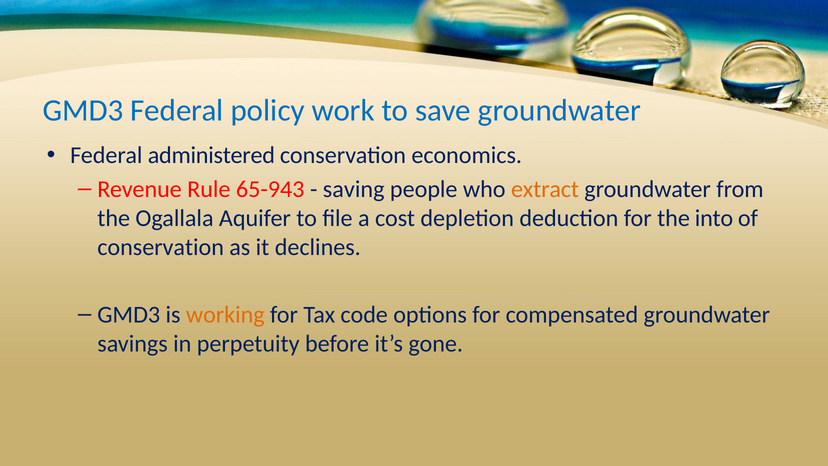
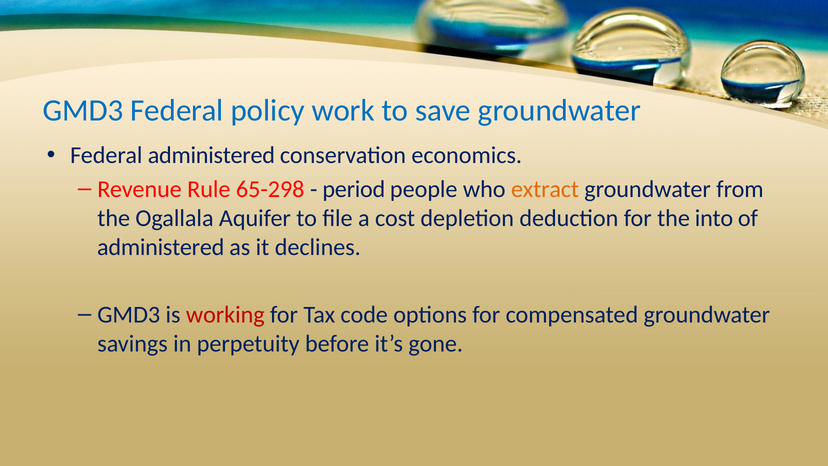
65-943: 65-943 -> 65-298 (270, 189)
saving: saving -> period (354, 189)
conservation: conservation -> administered (161, 247)
working colour: orange -> red (225, 314)
